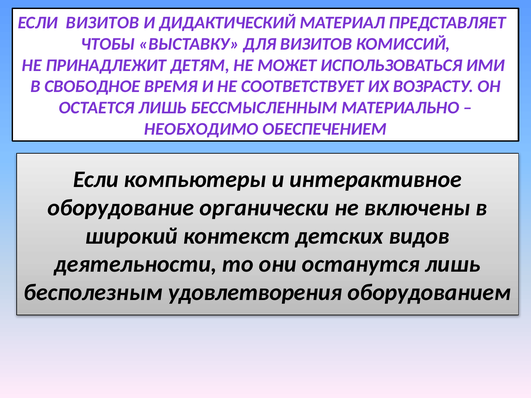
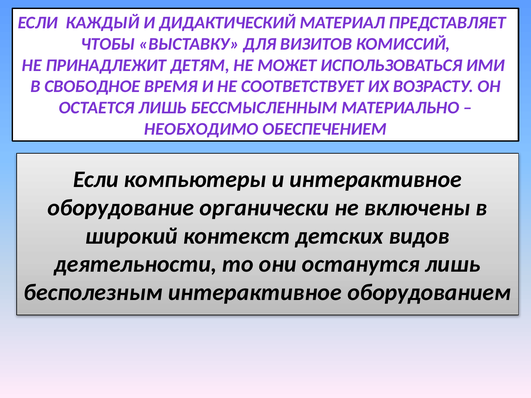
ЕСЛИ ВИЗИТОВ: ВИЗИТОВ -> КАЖДЫЙ (103, 23)
бесполезным удовлетворения: удовлетворения -> интерактивное (255, 293)
